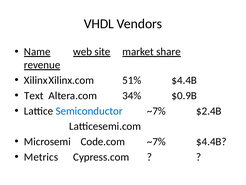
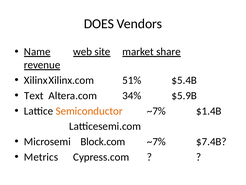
VHDL: VHDL -> DOES (99, 24)
51% $4.4B: $4.4B -> $5.4B (184, 80)
$0.9B: $0.9B -> $5.9B (184, 95)
Semiconductor colour: blue -> orange (89, 111)
$2.4B: $2.4B -> $1.4B (209, 111)
Code.com: Code.com -> Block.com (103, 141)
~7% $4.4B: $4.4B -> $7.4B (211, 141)
